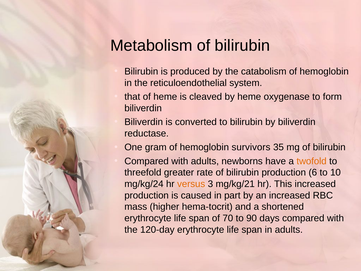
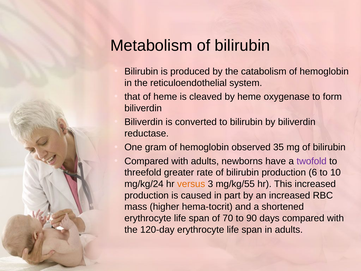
survivors: survivors -> observed (251, 147)
twofold colour: orange -> purple (312, 161)
mg/kg/21: mg/kg/21 -> mg/kg/55 (235, 184)
